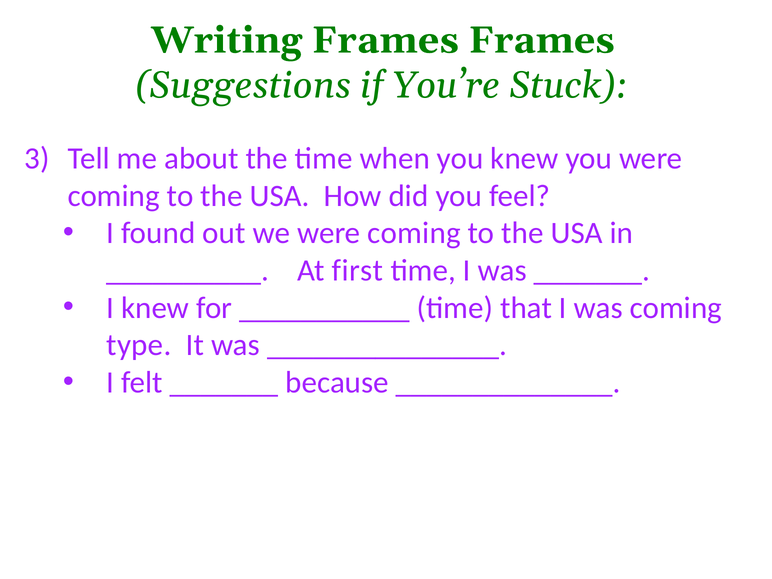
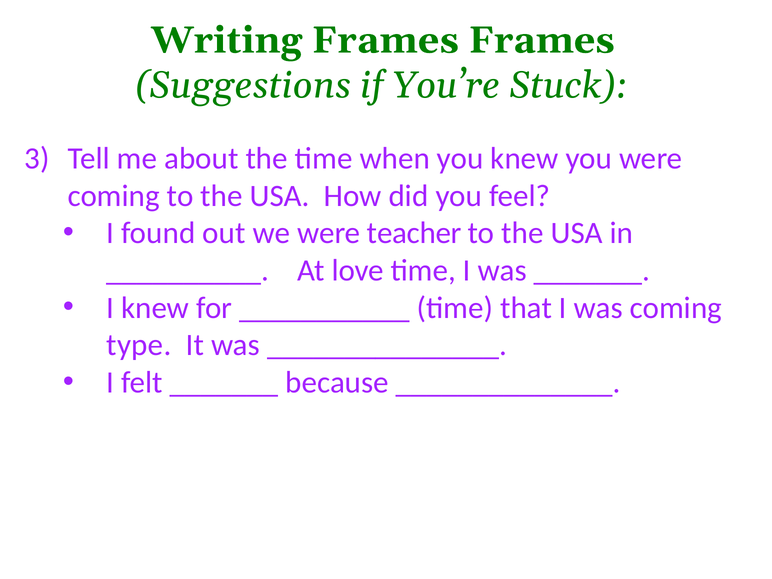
we were coming: coming -> teacher (414, 233)
first: first -> love (358, 270)
